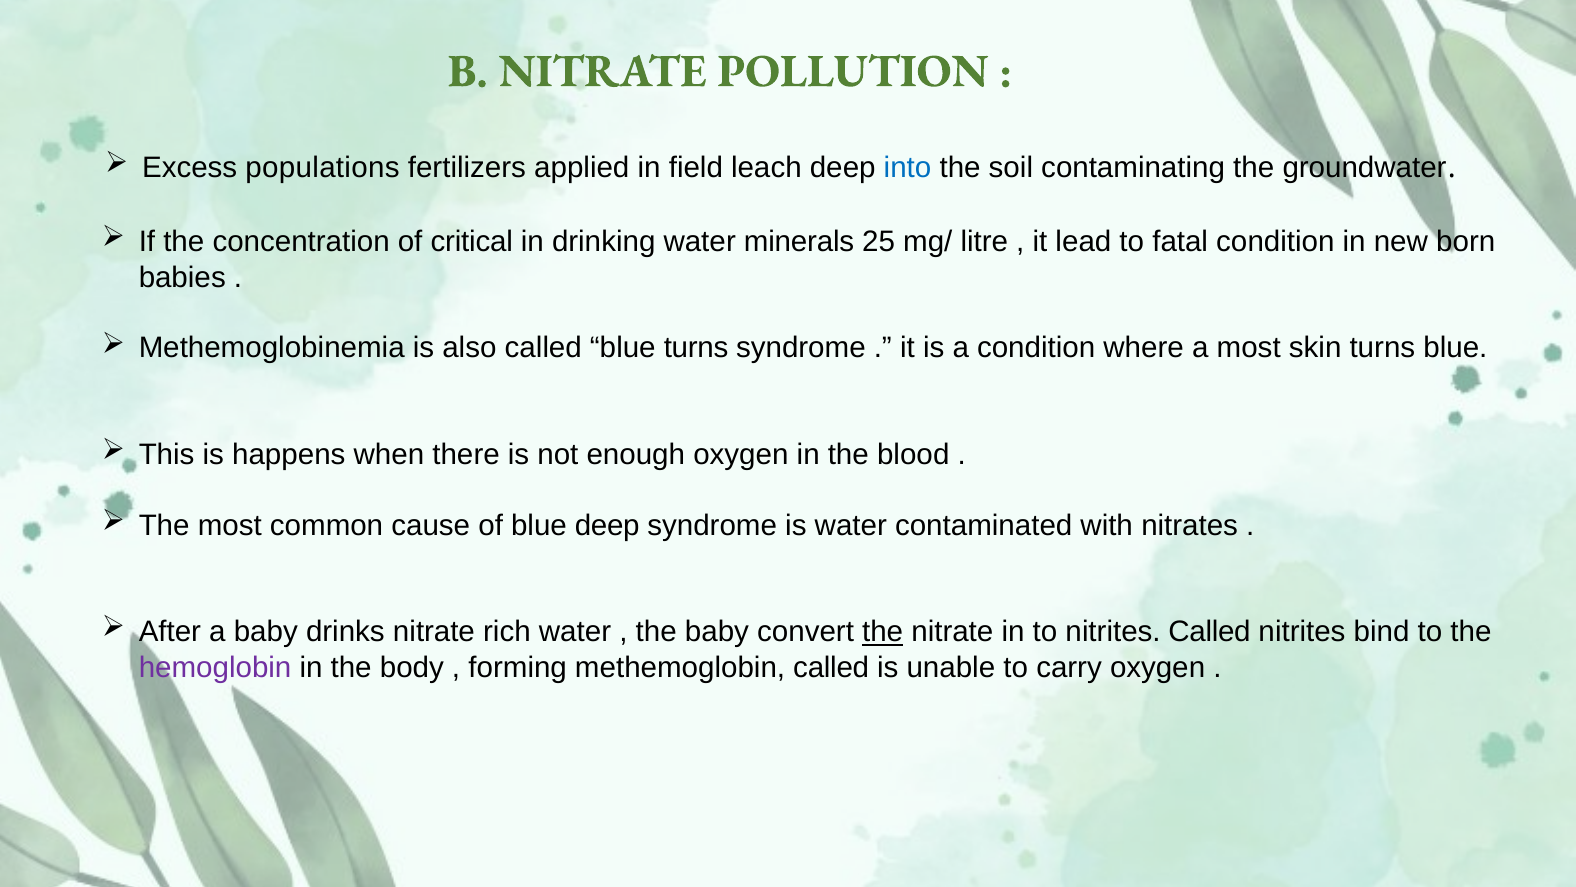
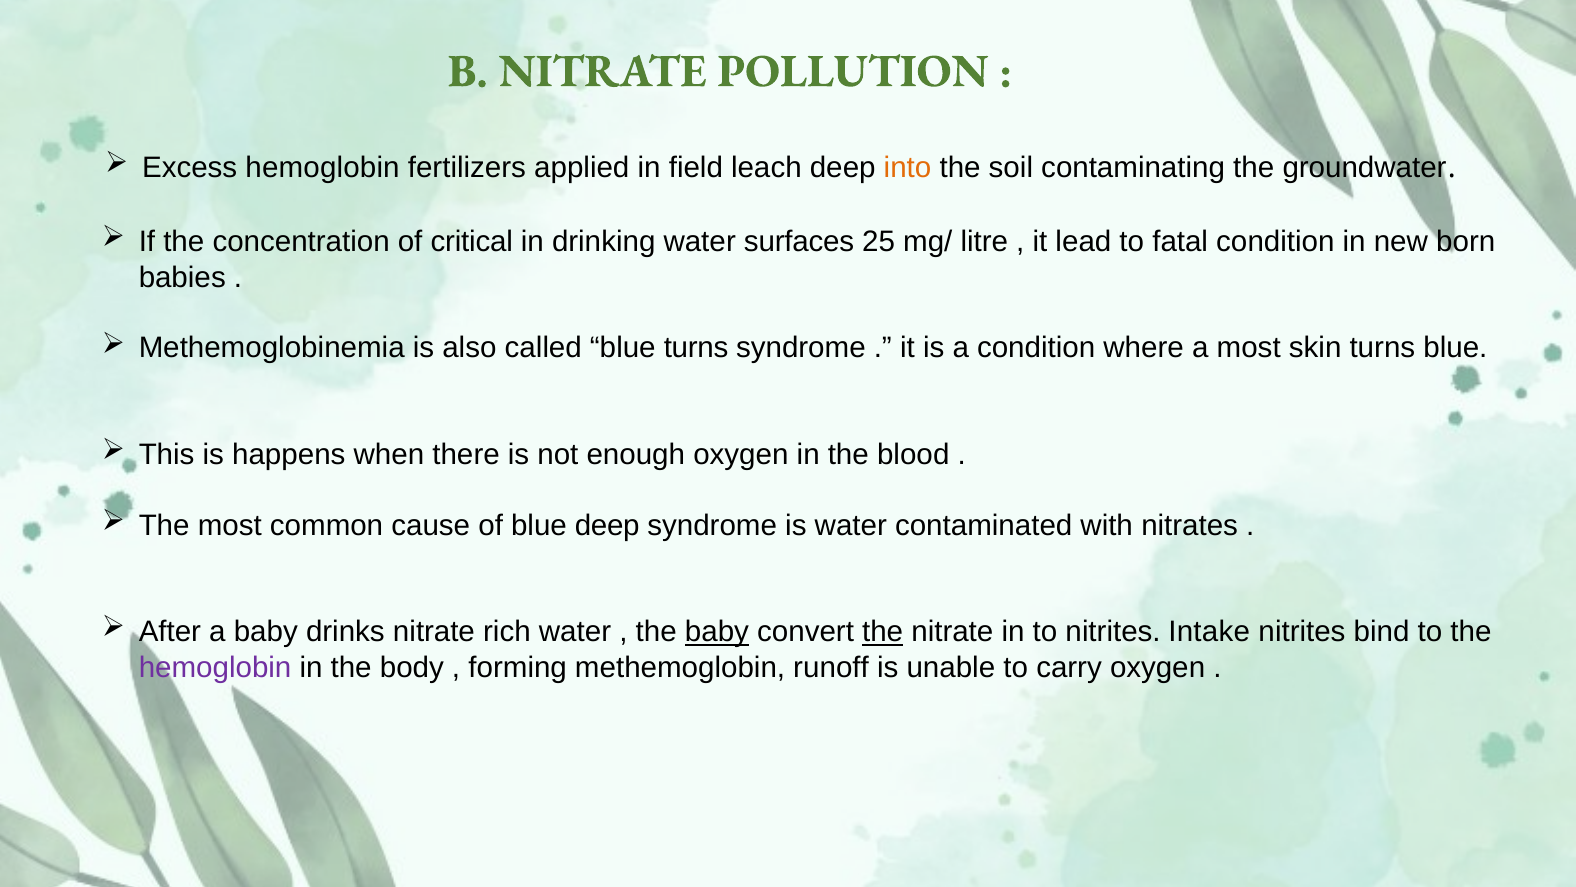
Excess populations: populations -> hemoglobin (323, 168)
into colour: blue -> orange (908, 168)
minerals: minerals -> surfaces (799, 242)
baby underline: none -> present (717, 632)
nitrites Called: Called -> Intake (1209, 632)
methemoglobin called: called -> runoff (831, 667)
